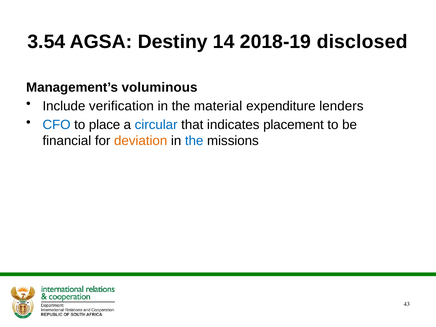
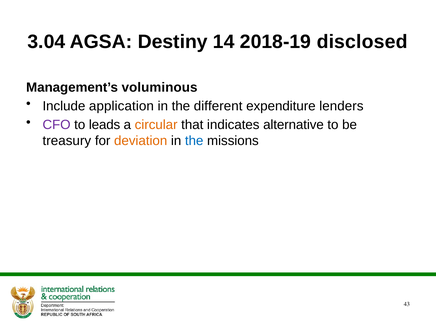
3.54: 3.54 -> 3.04 (46, 42)
verification: verification -> application (121, 106)
material: material -> different (218, 106)
CFO colour: blue -> purple (57, 125)
place: place -> leads (105, 125)
circular colour: blue -> orange (156, 125)
placement: placement -> alternative (293, 125)
financial: financial -> treasury (67, 141)
